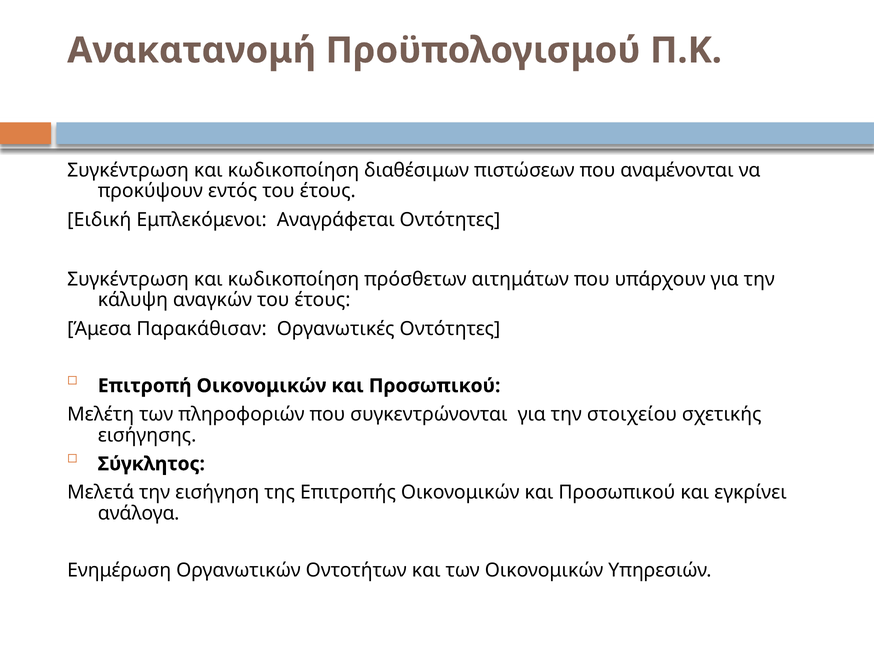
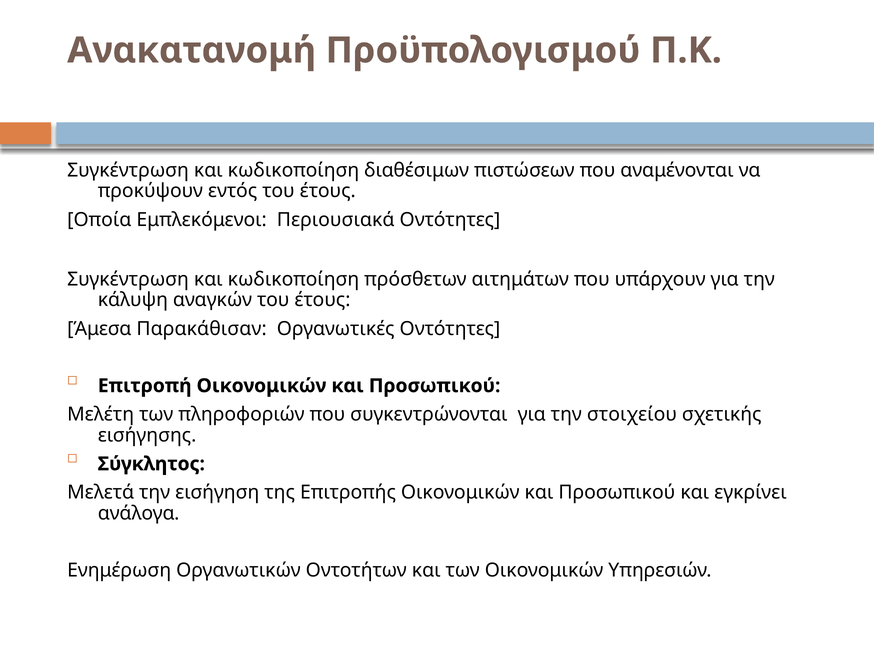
Ειδική: Ειδική -> Οποία (99, 220)
Αναγράφεται: Αναγράφεται -> Περιουσιακά (336, 220)
